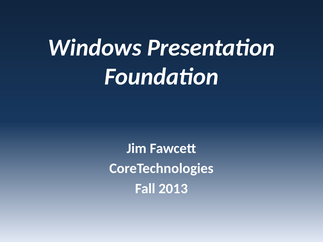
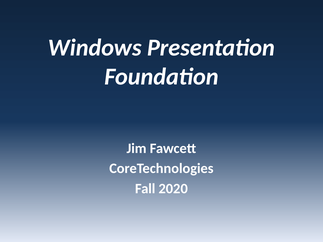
2013: 2013 -> 2020 (173, 189)
